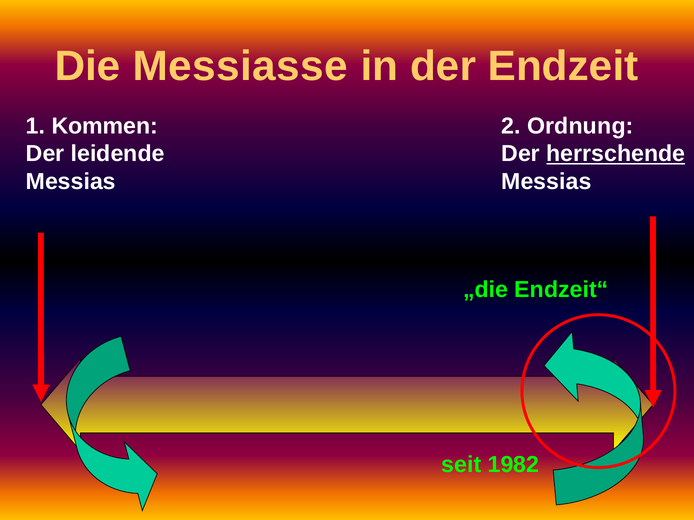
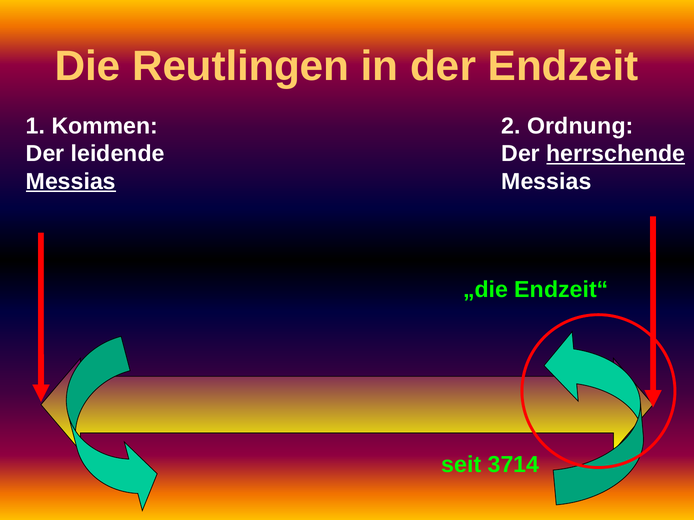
Messiasse: Messiasse -> Reutlingen (241, 66)
Messias underline: none -> present (71, 182)
1982: 1982 -> 3714 (513, 465)
